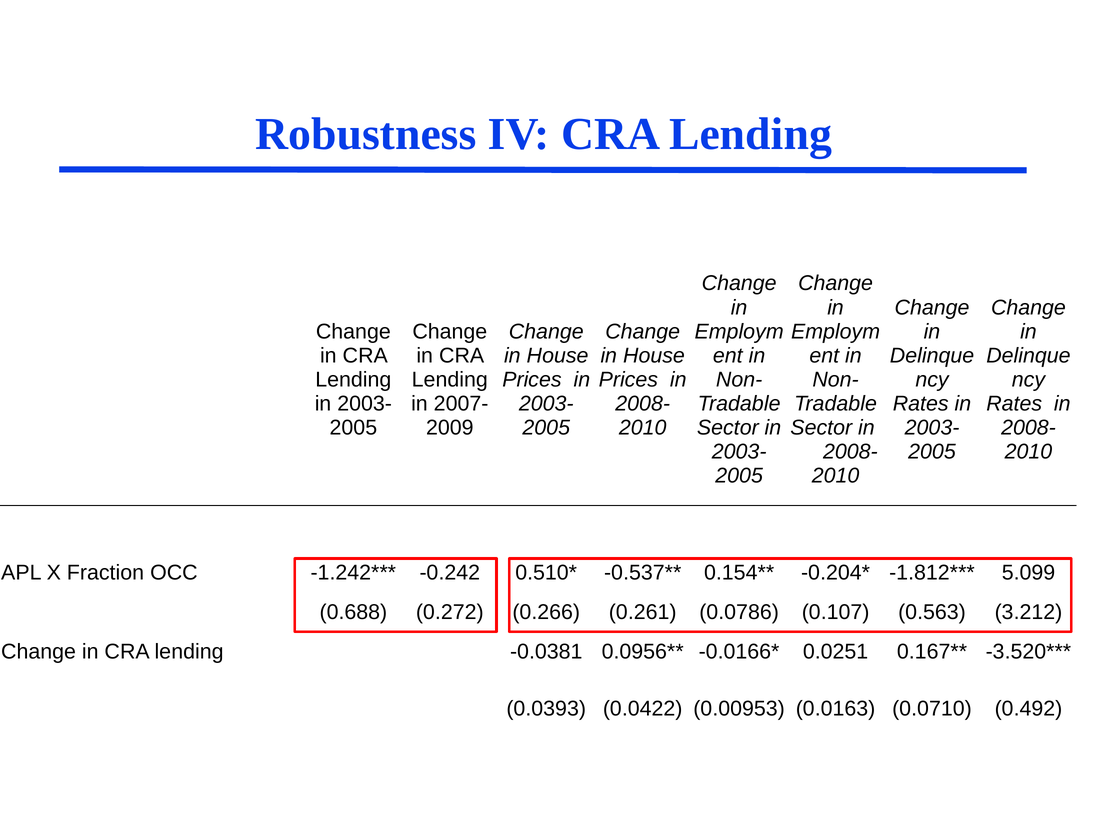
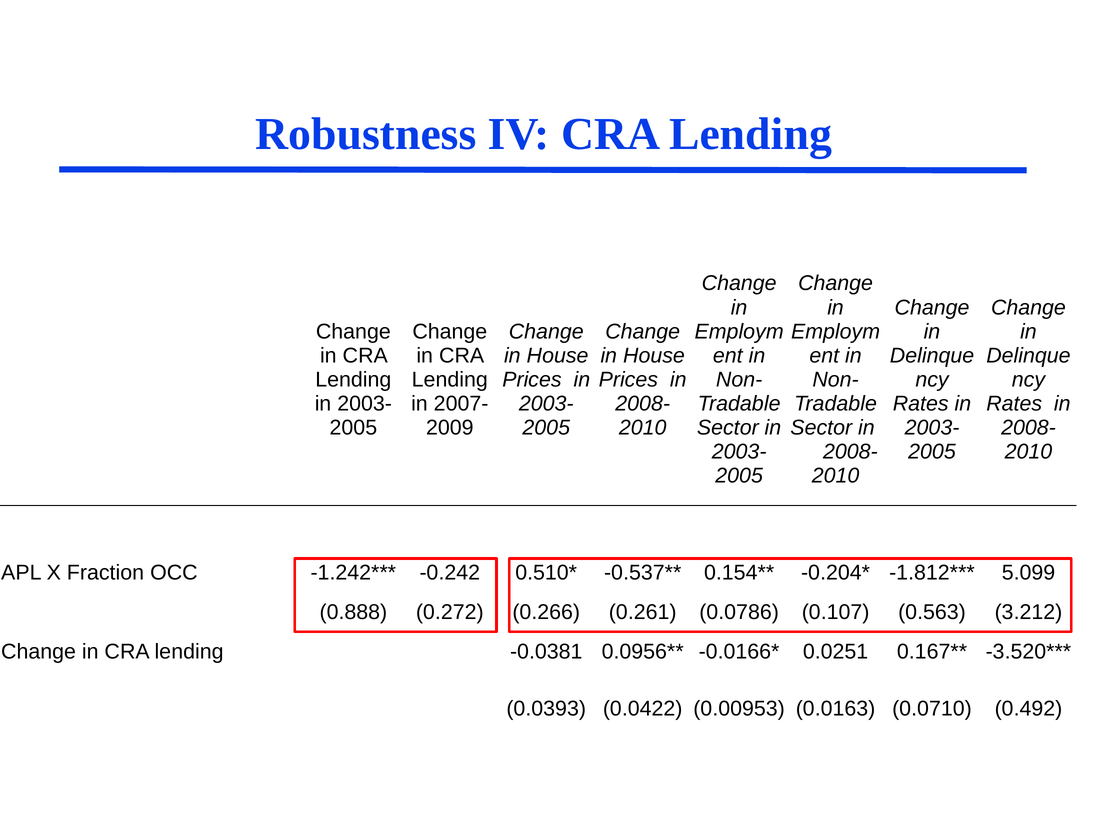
0.688: 0.688 -> 0.888 (353, 612)
